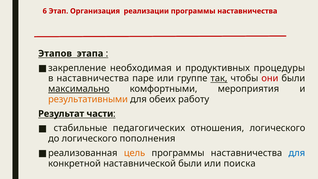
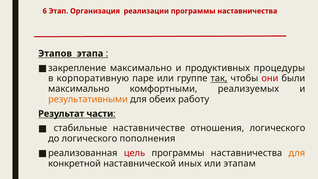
закрепление необходимая: необходимая -> максимально (141, 68)
в наставничества: наставничества -> корпоративную (93, 78)
максимально underline: present -> none (79, 89)
мероприятия: мероприятия -> реализуемых (248, 89)
педагогических: педагогических -> наставничестве (149, 128)
цель colour: orange -> red (135, 153)
для colour: blue -> orange (297, 153)
наставнической были: были -> иных (190, 163)
поиска: поиска -> этапам (240, 163)
